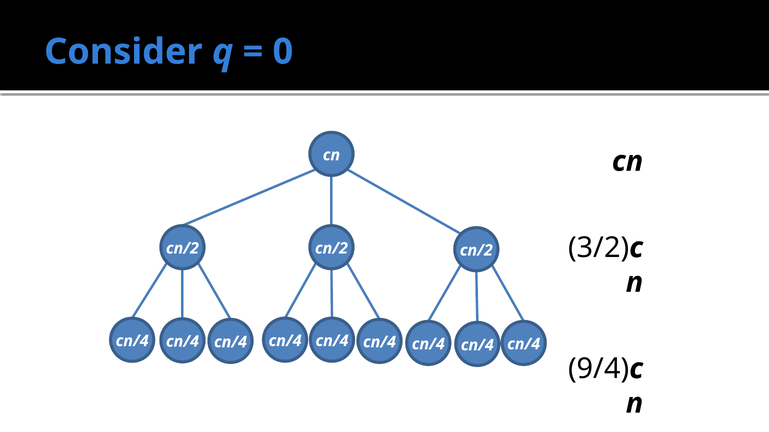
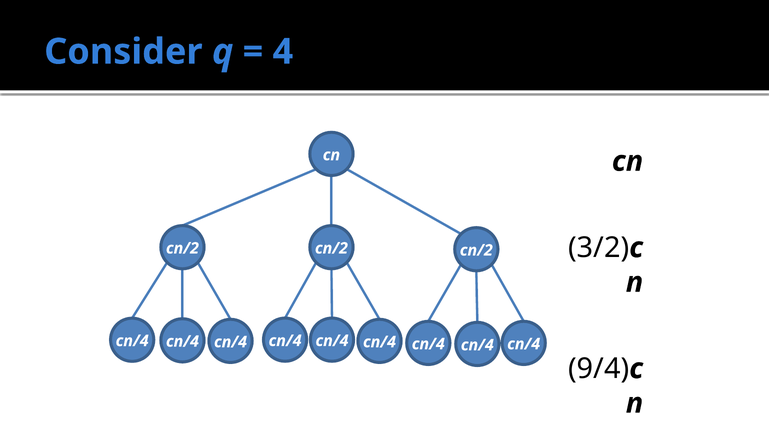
0: 0 -> 4 (283, 52)
